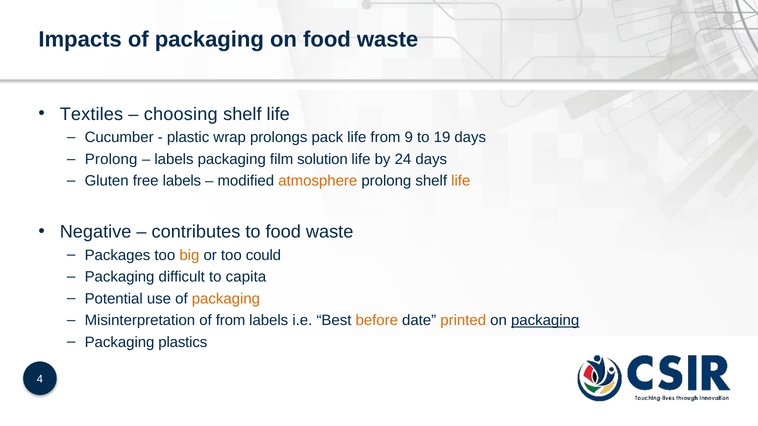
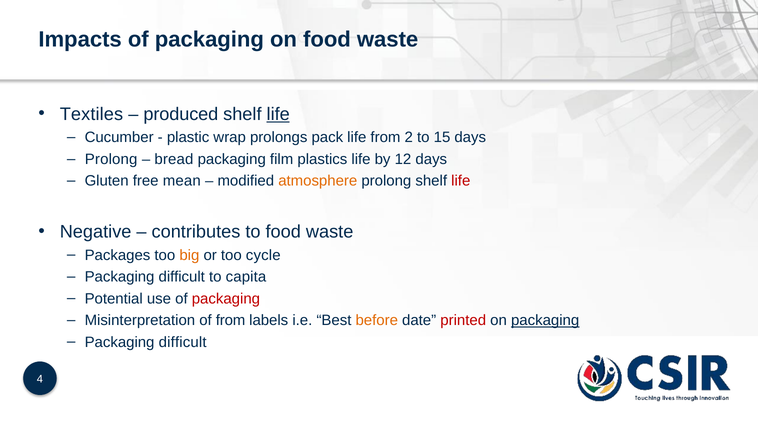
choosing: choosing -> produced (181, 114)
life underline: none -> present (278, 114)
9: 9 -> 2 (409, 138)
19: 19 -> 15 (442, 138)
labels: labels -> bread (174, 159)
solution: solution -> plastics (322, 159)
24: 24 -> 12 (403, 159)
free labels: labels -> mean (182, 181)
life colour: orange -> red (461, 181)
could: could -> cycle (263, 255)
packaging colour: orange -> red (226, 299)
printed colour: orange -> red (463, 321)
plastics: plastics -> difficult (183, 343)
